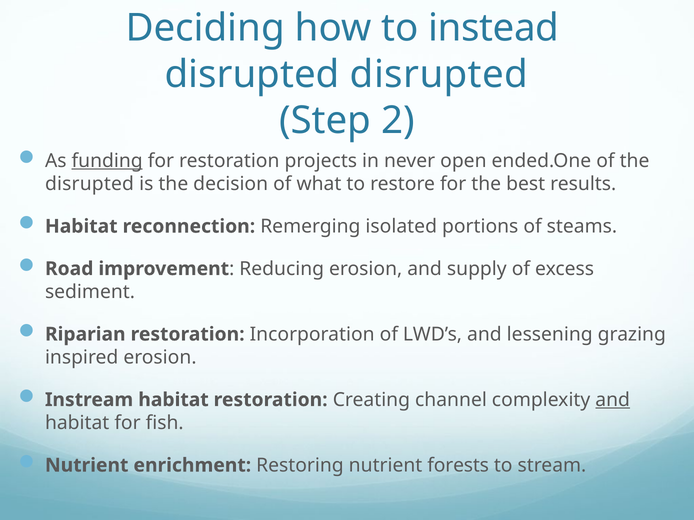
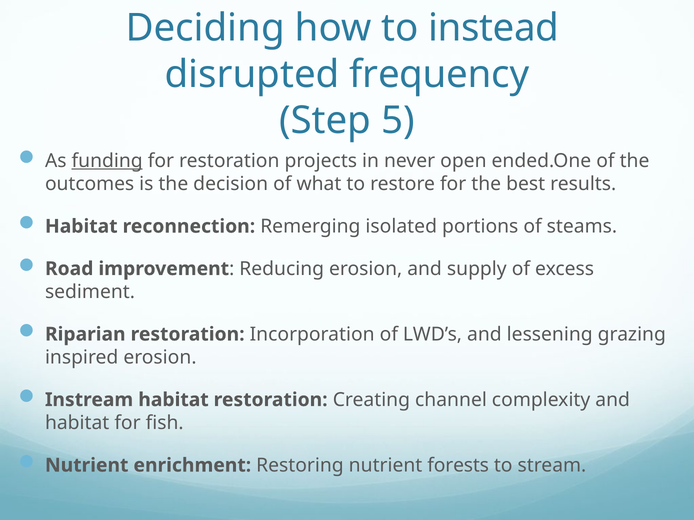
disrupted disrupted: disrupted -> frequency (439, 74)
2: 2 -> 5 (398, 121)
disrupted: disrupted -> outcomes (90, 184)
and underline: present -> none (613, 400)
